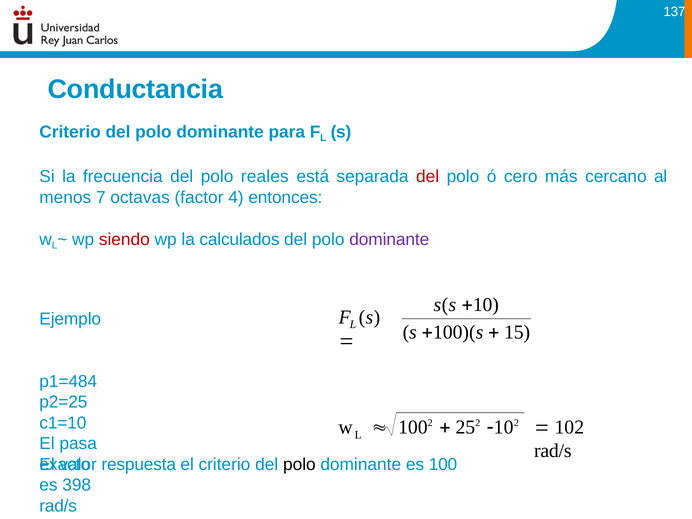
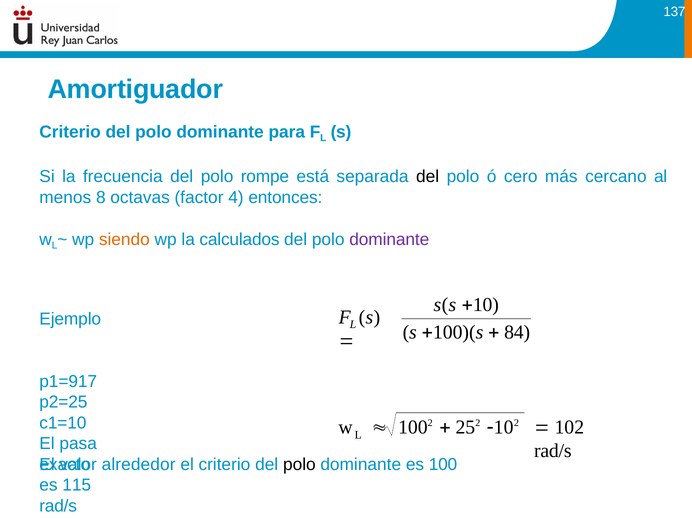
Conductancia: Conductancia -> Amortiguador (135, 89)
reales: reales -> rompe (265, 177)
del colour: red -> black (428, 177)
7: 7 -> 8 (101, 197)
siendo colour: red -> orange (124, 240)
15: 15 -> 84 (517, 332)
p1=484: p1=484 -> p1=917 (68, 381)
respuesta: respuesta -> alrededor (139, 464)
398: 398 -> 115 (77, 485)
